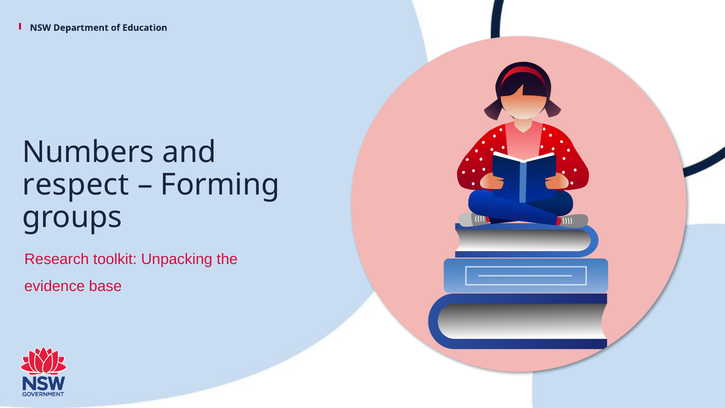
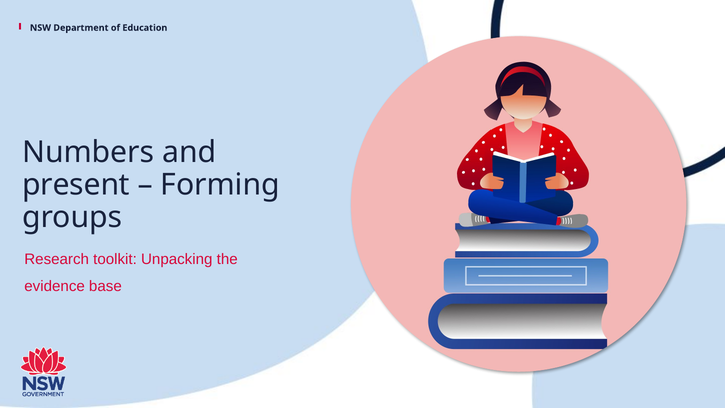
respect: respect -> present (76, 185)
